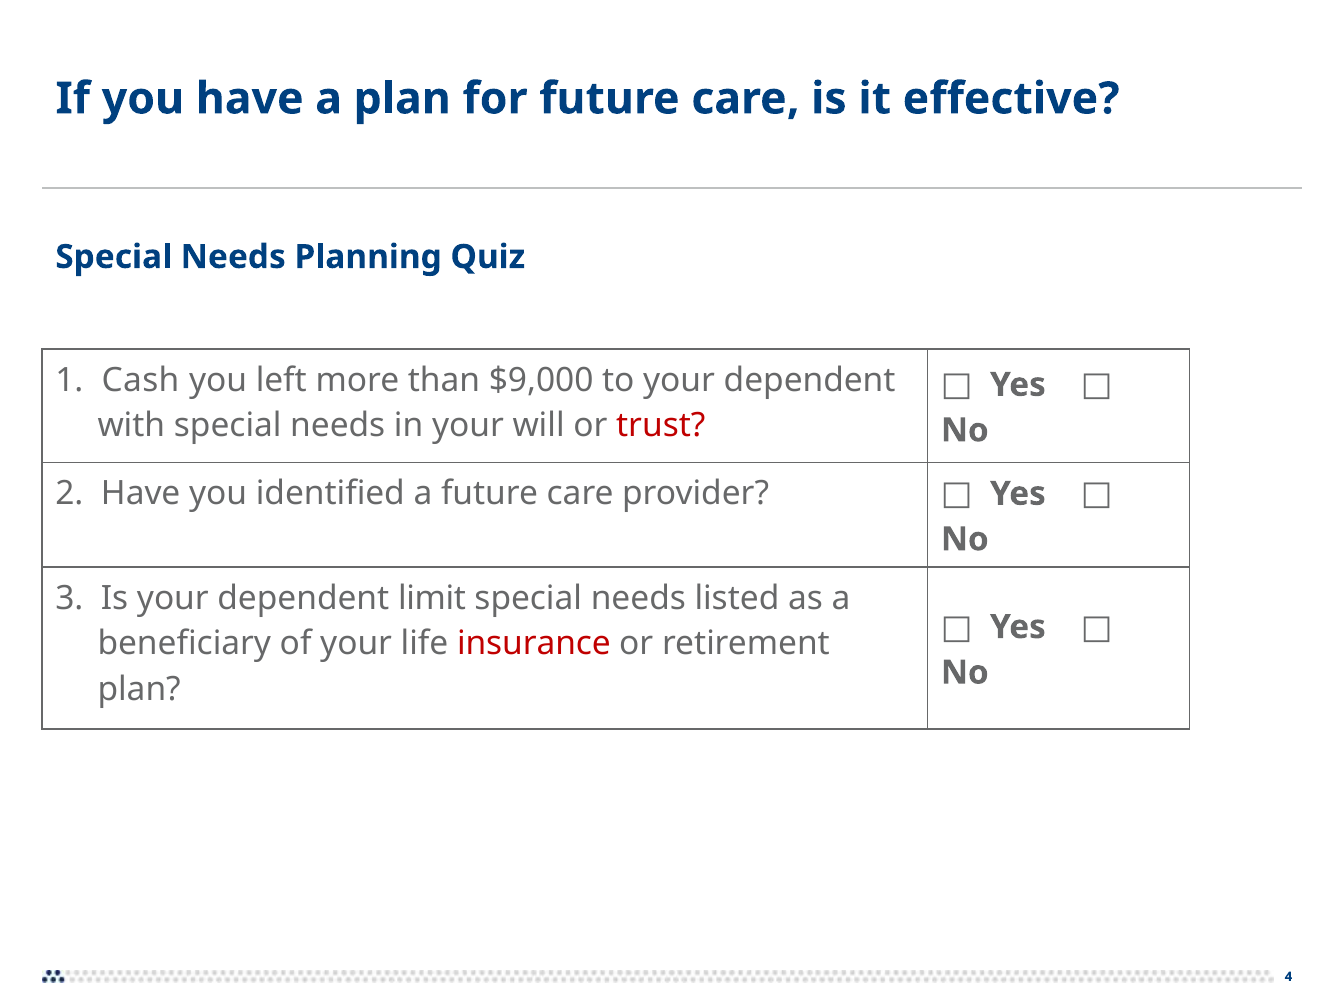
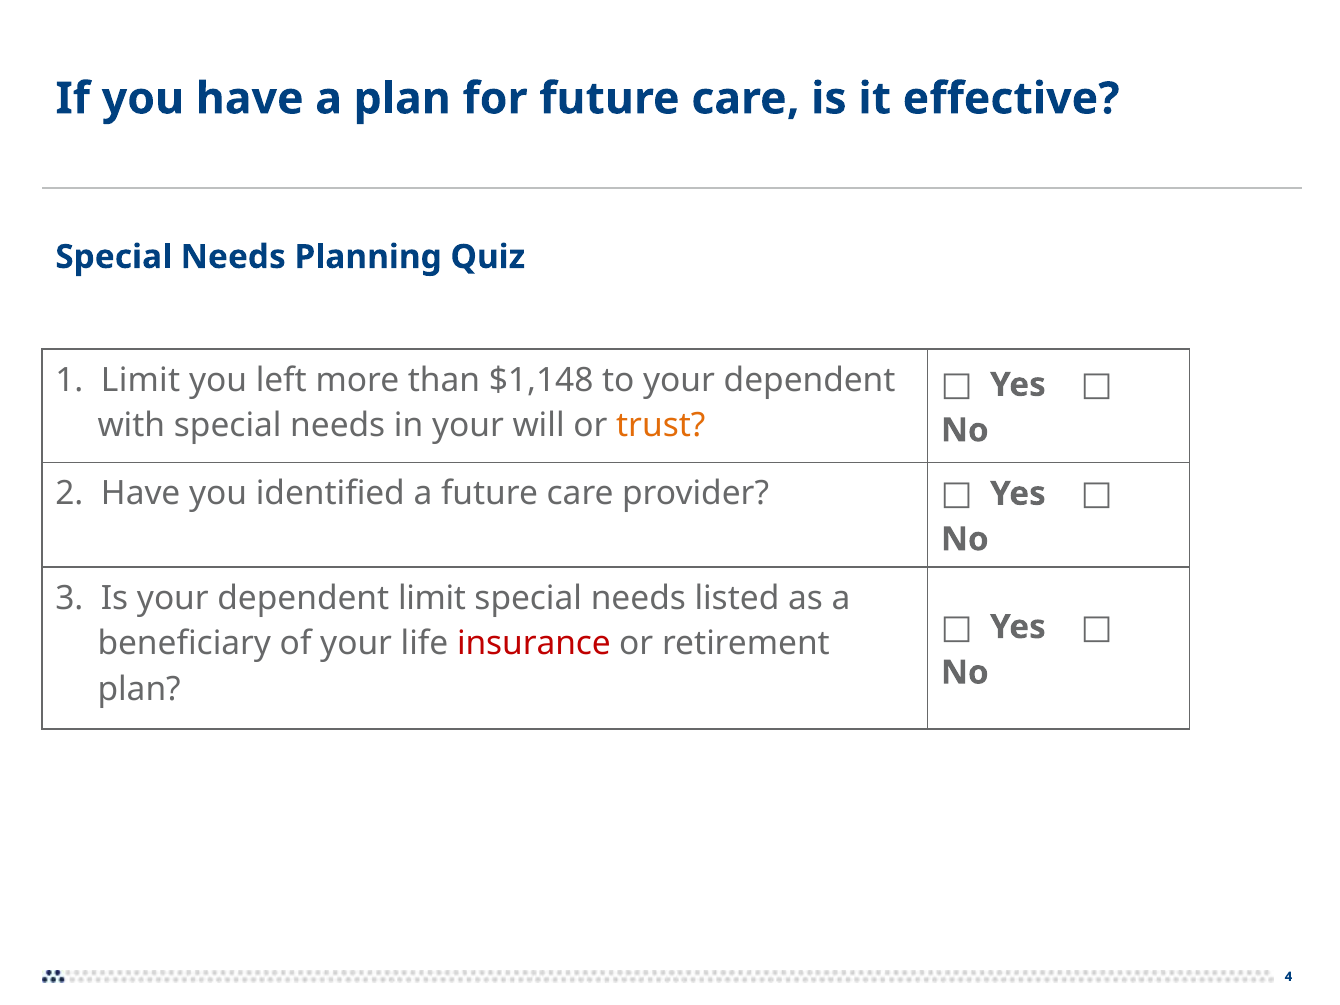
1 Cash: Cash -> Limit (141, 380)
$9,000: $9,000 -> $1,148 (541, 380)
trust colour: red -> orange (661, 426)
